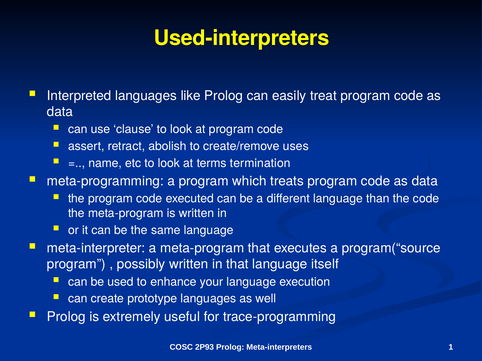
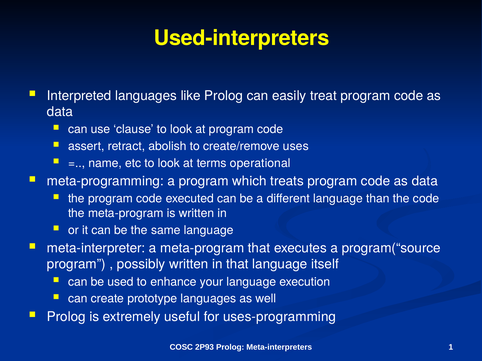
termination: termination -> operational (260, 163)
trace-programming: trace-programming -> uses-programming (280, 317)
